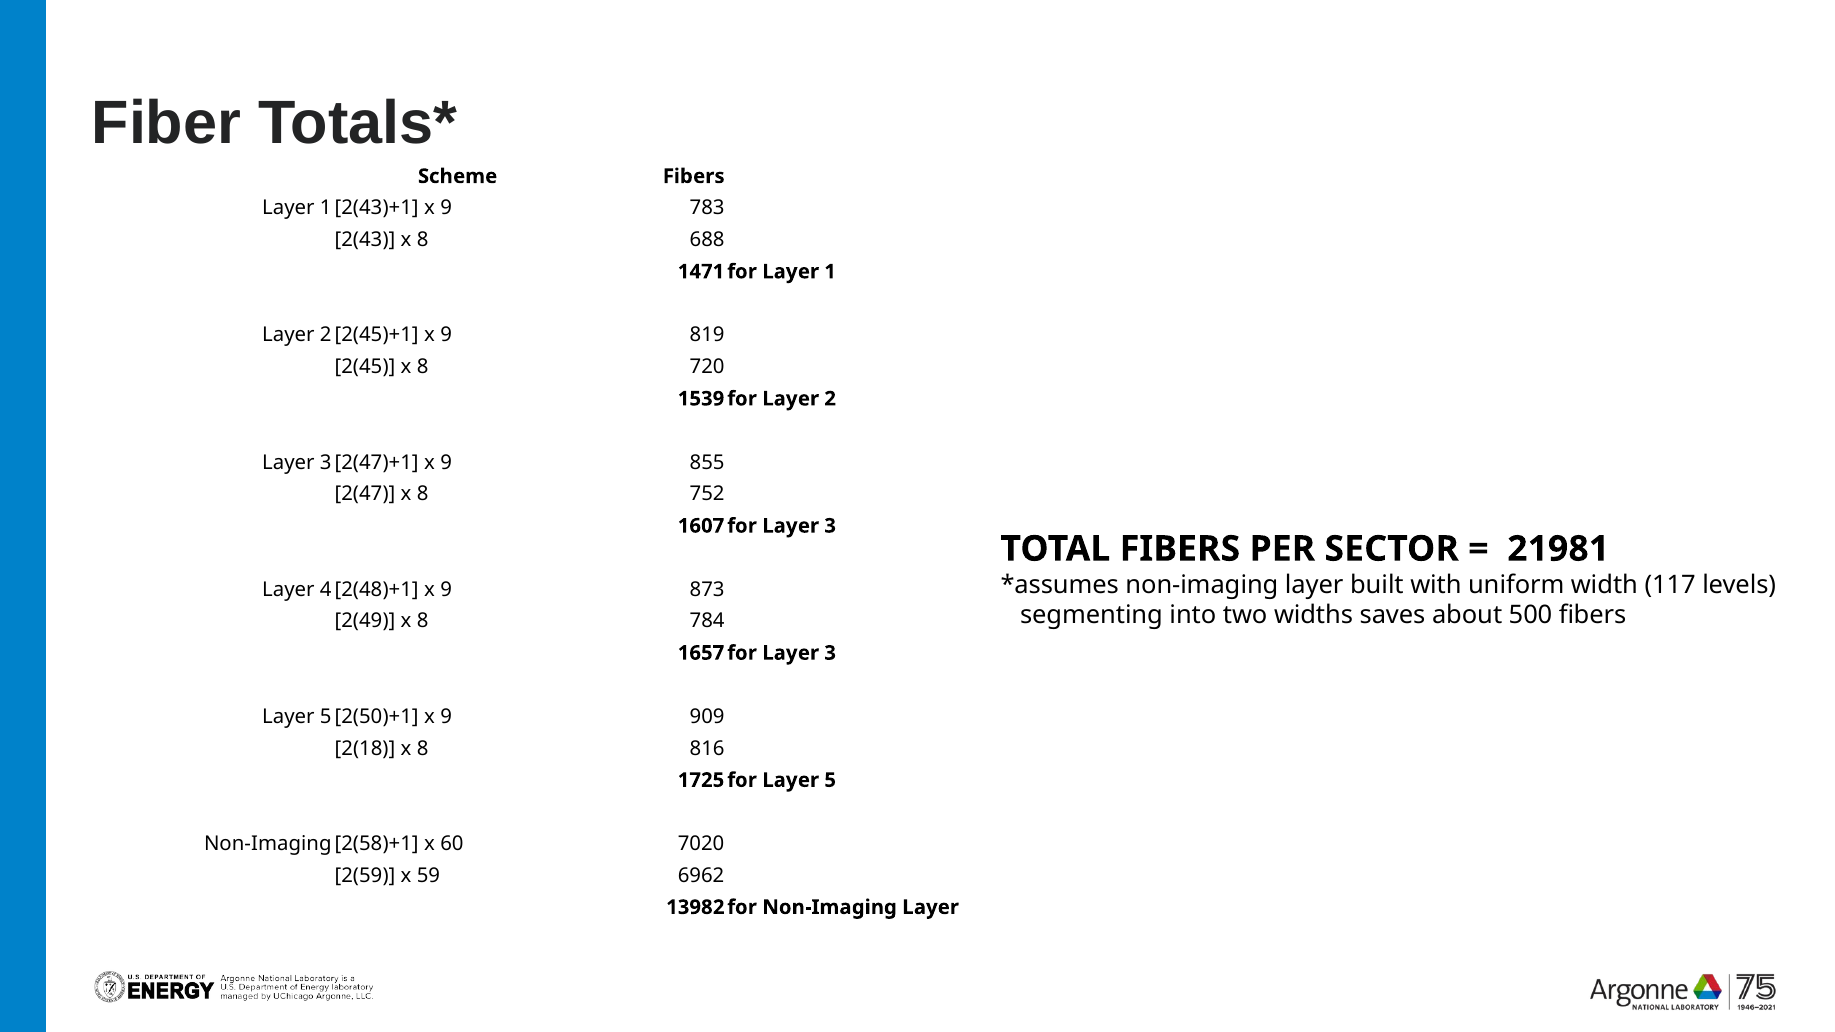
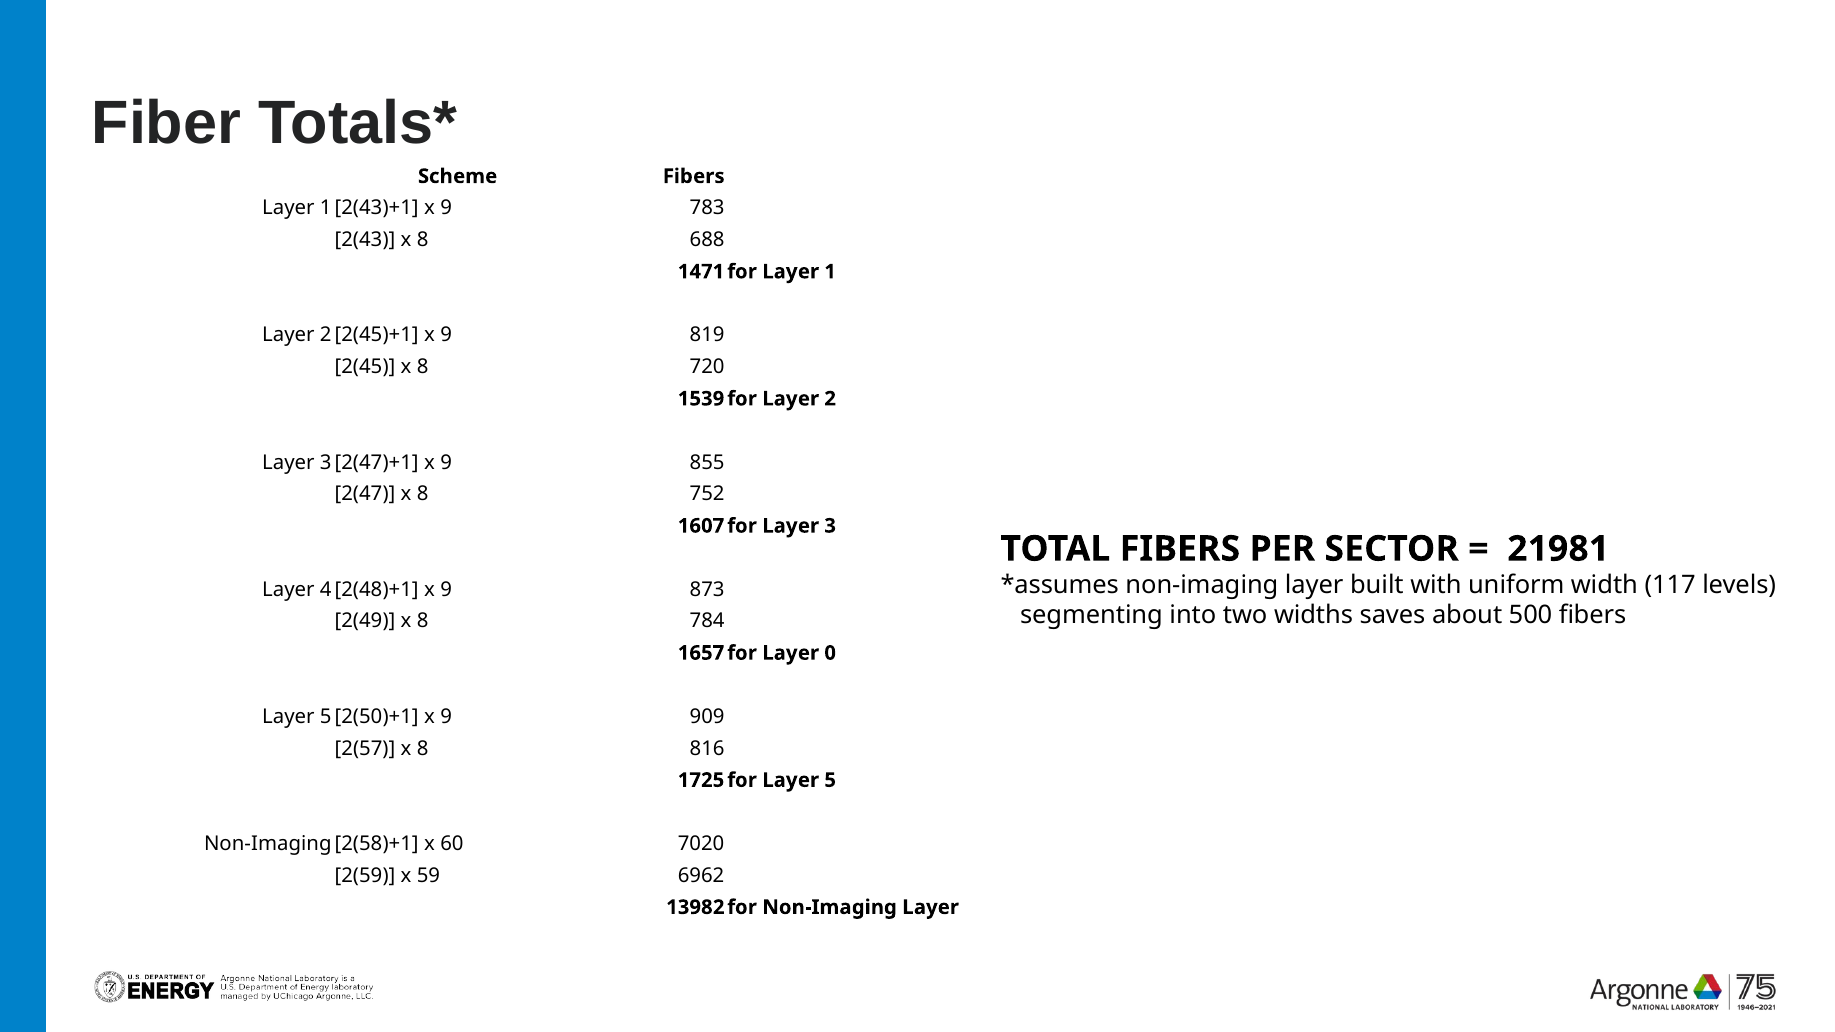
3: 3 -> 0 (830, 653)
2(18: 2(18 -> 2(57 (365, 749)
